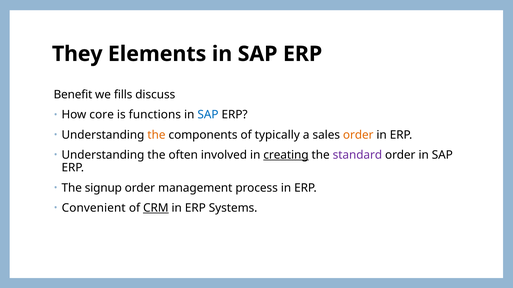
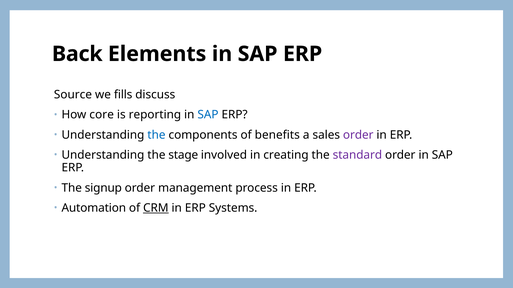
They: They -> Back (77, 54)
Benefit: Benefit -> Source (73, 95)
functions: functions -> reporting (155, 115)
the colour: orange -> blue (156, 135)
typically: typically -> benefits (277, 135)
order colour: orange -> purple (358, 135)
often: often -> stage (183, 155)
creating underline: present -> none (286, 155)
Convenient: Convenient -> Automation (94, 208)
